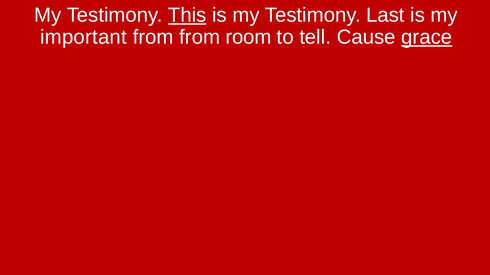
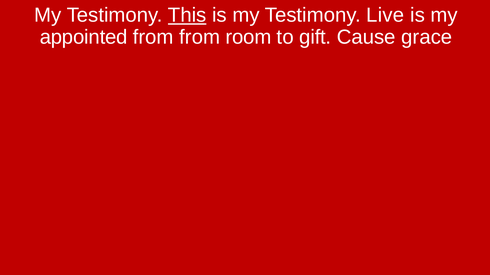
Last: Last -> Live (385, 15)
important: important -> appointed (84, 37)
tell: tell -> gift (315, 37)
grace underline: present -> none (427, 37)
